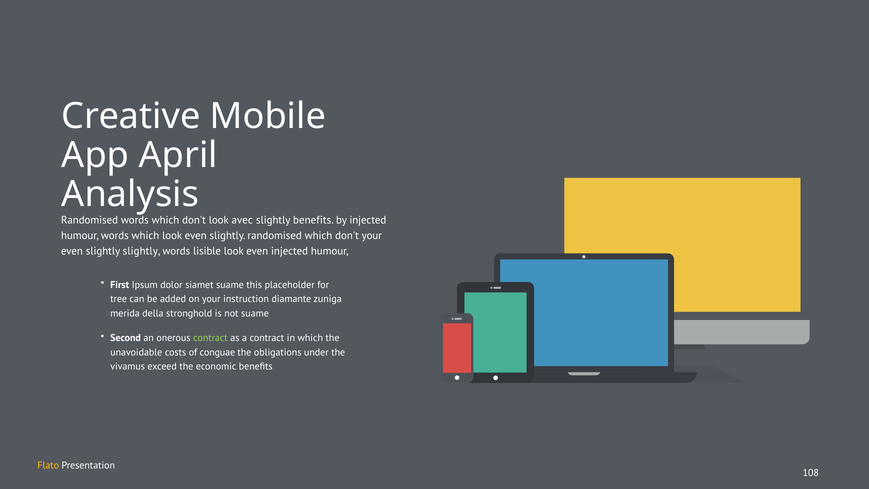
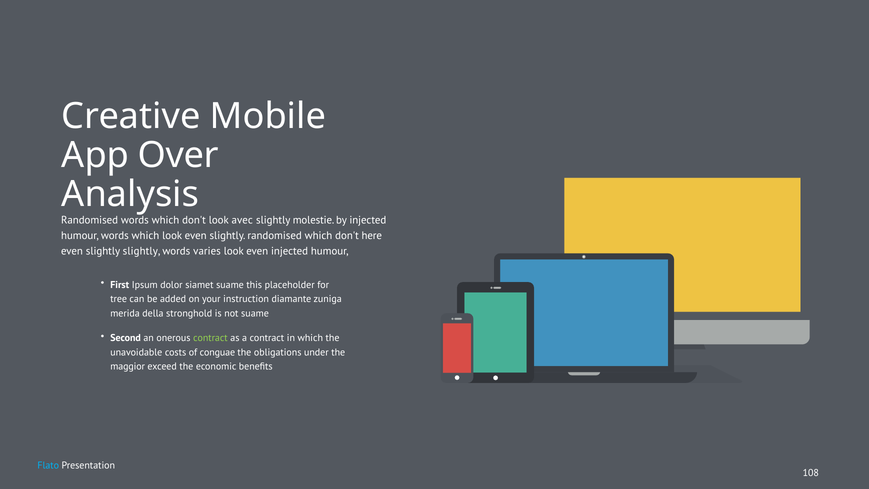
April: April -> Over (178, 155)
slightly benefits: benefits -> molestie (314, 220)
don't your: your -> here (372, 236)
lisible: lisible -> varies (207, 251)
vivamus: vivamus -> maggior (128, 366)
Flato colour: yellow -> light blue (48, 465)
